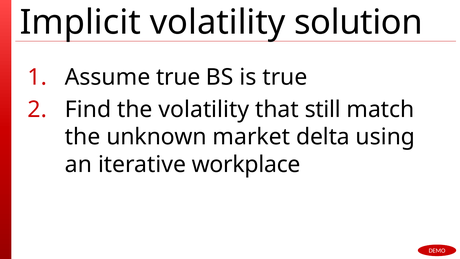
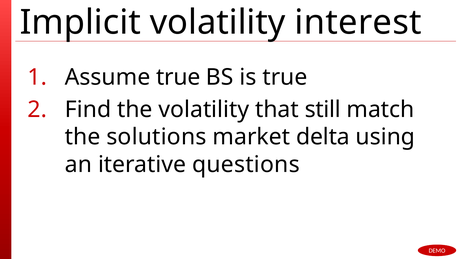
solution: solution -> interest (358, 23)
unknown: unknown -> solutions (156, 137)
workplace: workplace -> questions (246, 165)
